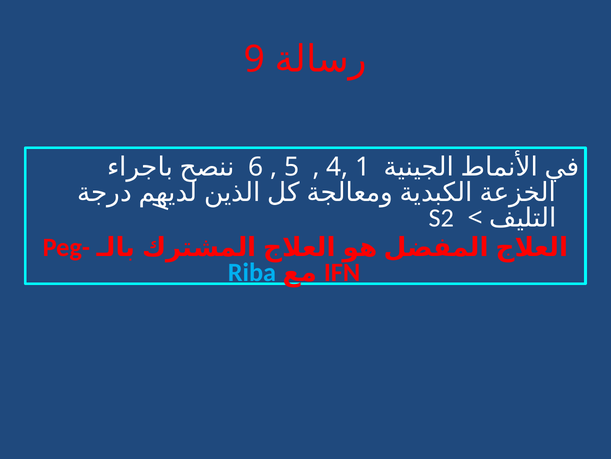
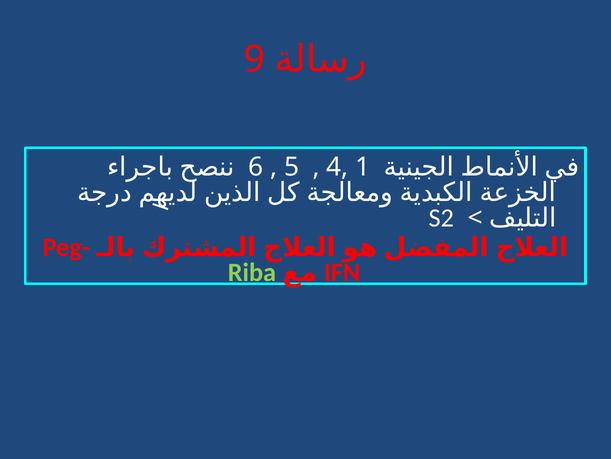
Riba colour: light blue -> light green (252, 272)
